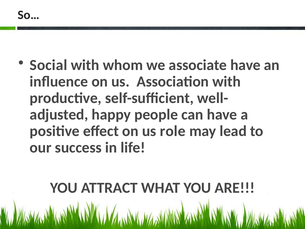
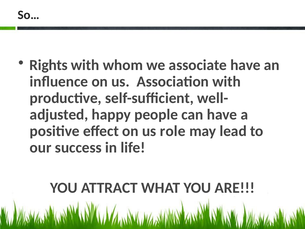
Social: Social -> Rights (49, 65)
